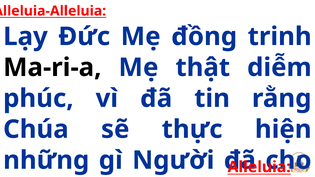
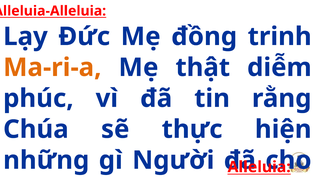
Ma-ri-a colour: black -> orange (52, 68)
